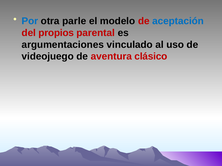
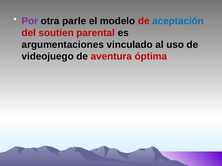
Por colour: blue -> purple (30, 21)
propios: propios -> soutien (56, 33)
clásico: clásico -> óptima (151, 57)
